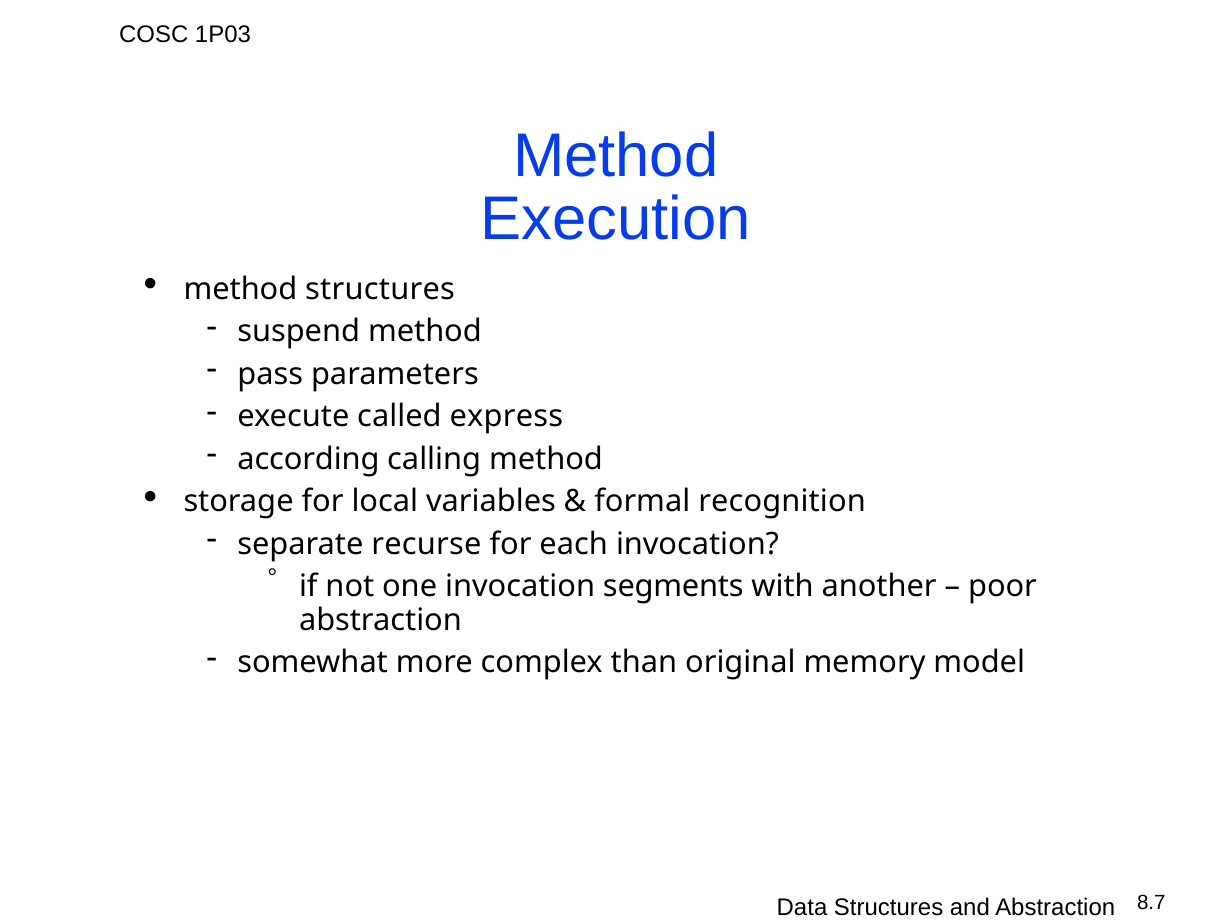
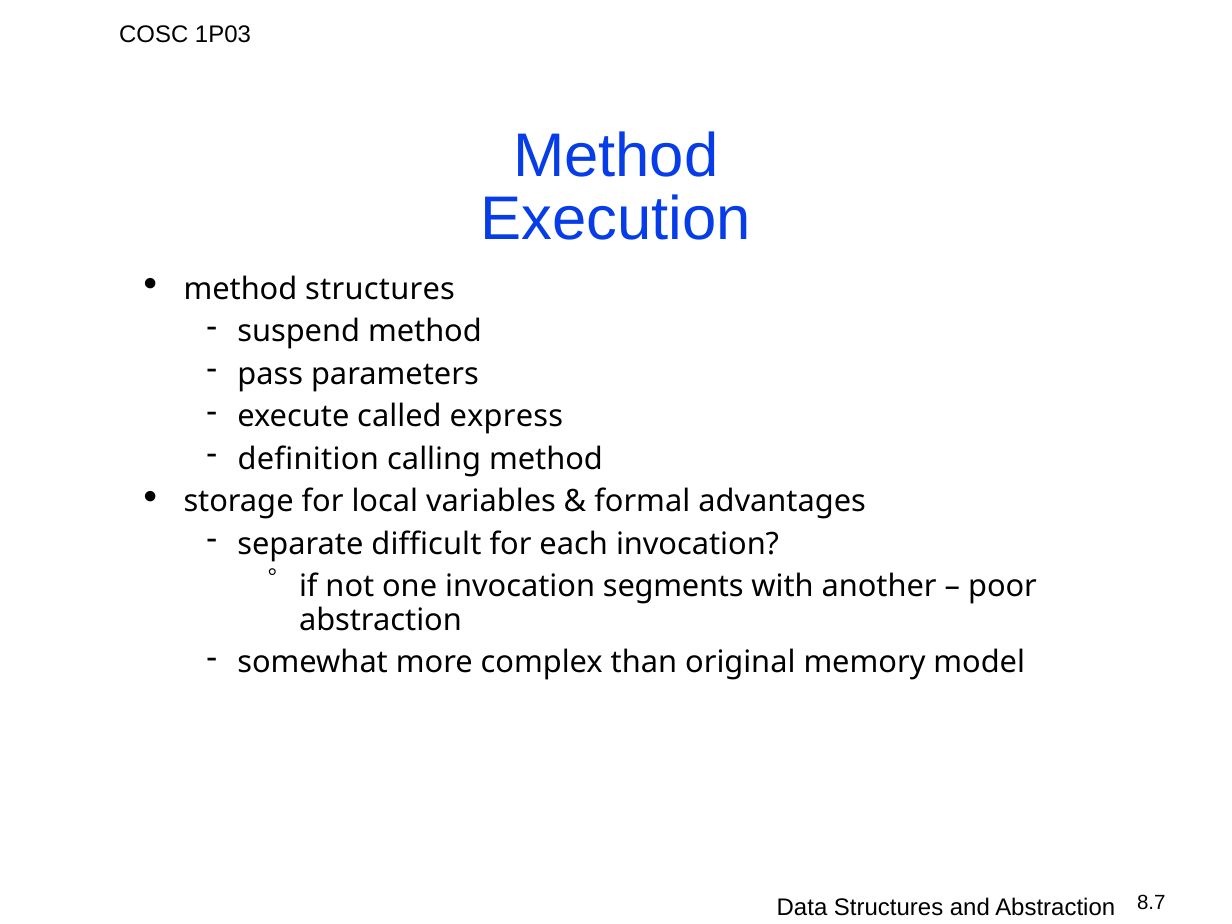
according: according -> definition (308, 459)
recognition: recognition -> advantages (782, 502)
recurse: recurse -> difficult (426, 544)
